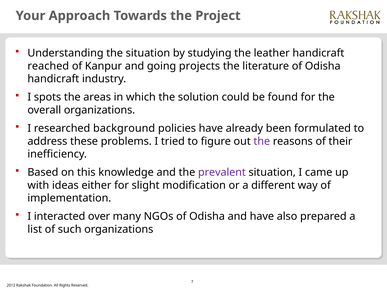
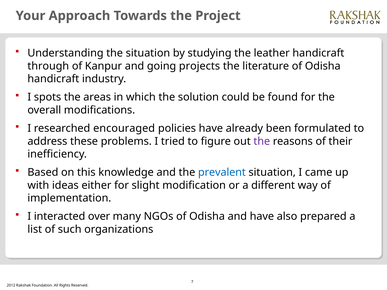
reached: reached -> through (48, 66)
overall organizations: organizations -> modifications (99, 110)
background: background -> encouraged (124, 128)
prevalent colour: purple -> blue (222, 173)
